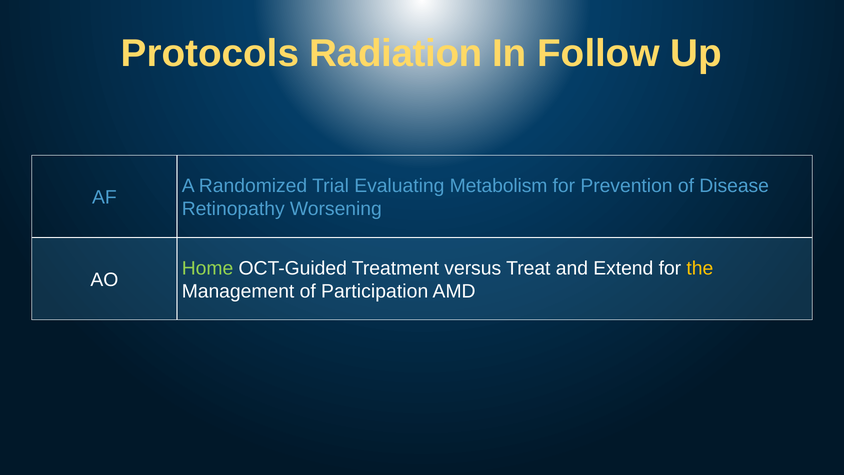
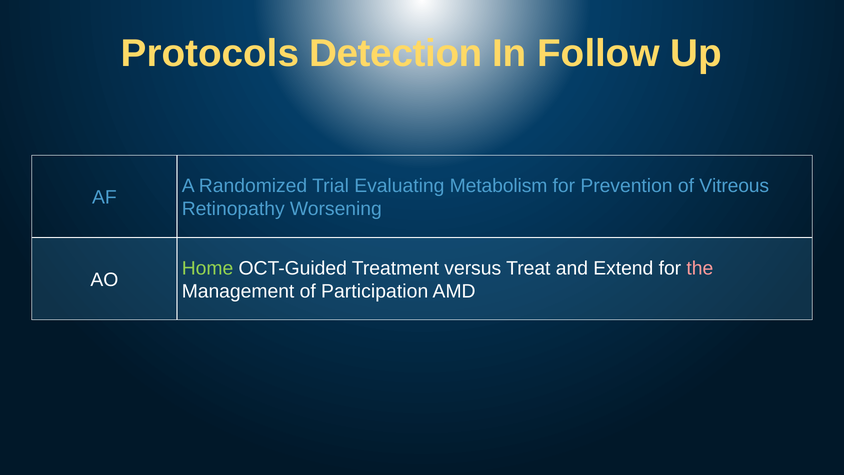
Radiation: Radiation -> Detection (396, 53)
Disease: Disease -> Vitreous (734, 186)
the colour: yellow -> pink (700, 268)
